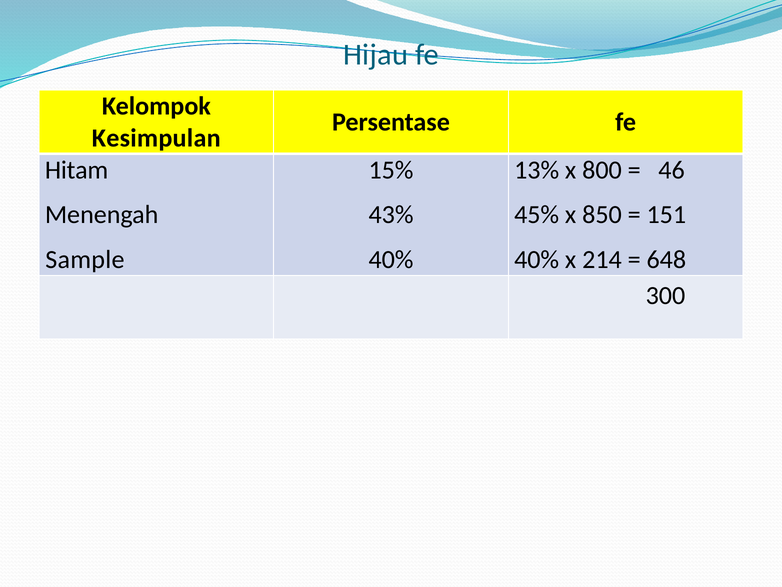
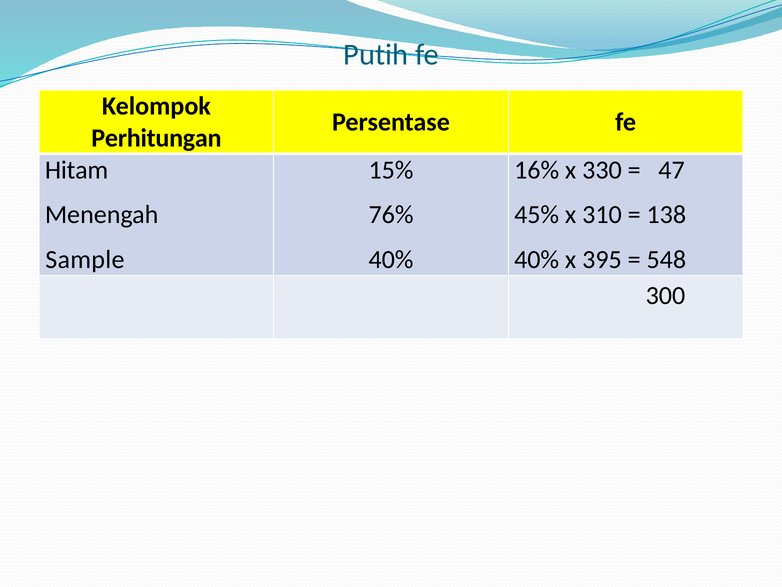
Hijau: Hijau -> Putih (376, 54)
Kesimpulan: Kesimpulan -> Perhitungan (156, 138)
13%: 13% -> 16% (537, 170)
800: 800 -> 330 (602, 170)
46: 46 -> 47 (672, 170)
43%: 43% -> 76% (391, 215)
850: 850 -> 310 (602, 215)
151: 151 -> 138 (666, 215)
214: 214 -> 395 (602, 260)
648: 648 -> 548 (666, 260)
